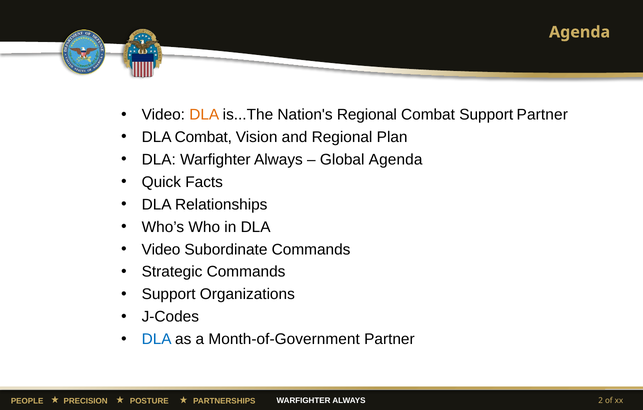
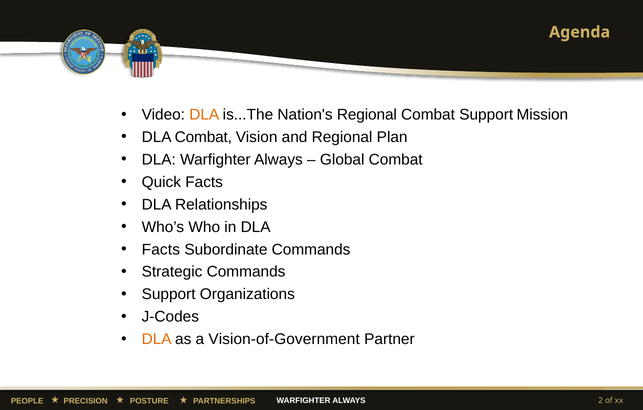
Support Partner: Partner -> Mission (542, 115)
Global Agenda: Agenda -> Combat (396, 160)
Video: Video -> Facts (161, 249)
DLA colour: blue -> orange (157, 339)
Month-of-Government: Month-of-Government -> Vision-of-Government (284, 339)
